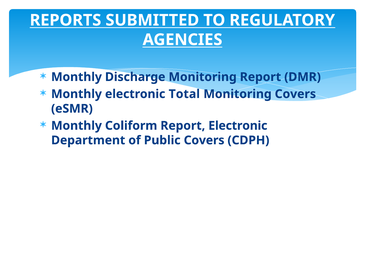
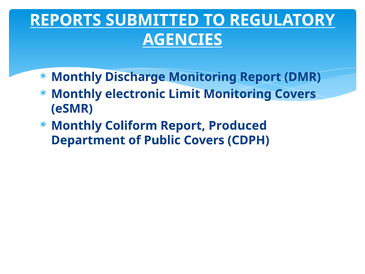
Total: Total -> Limit (184, 94)
Report Electronic: Electronic -> Produced (238, 126)
